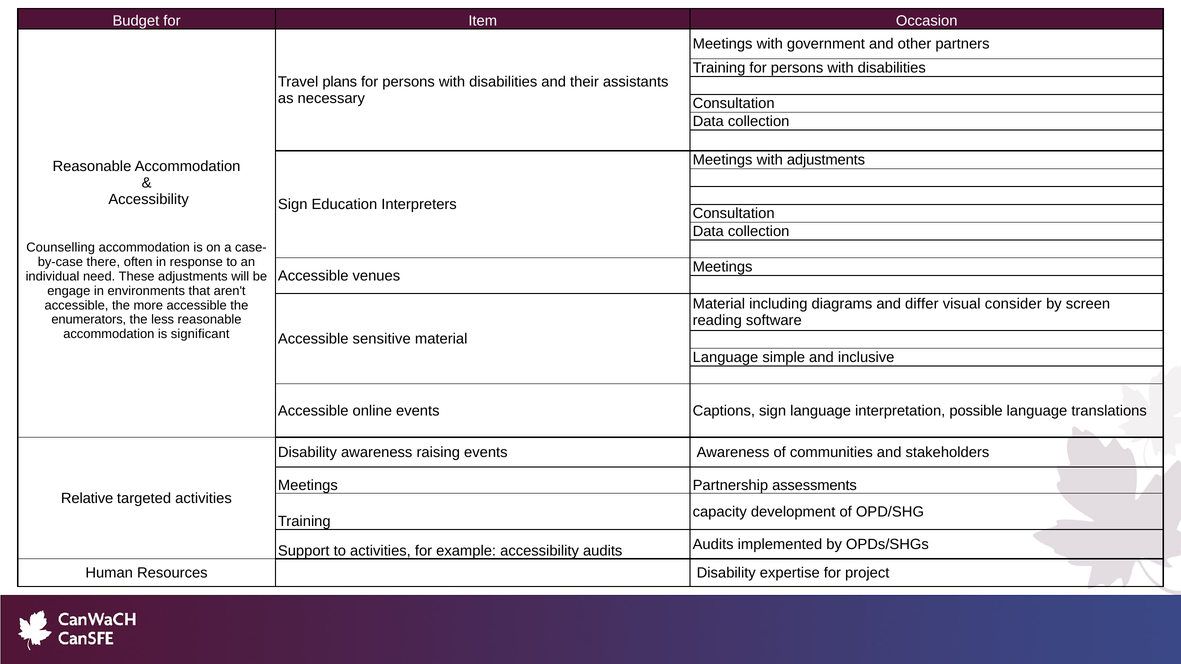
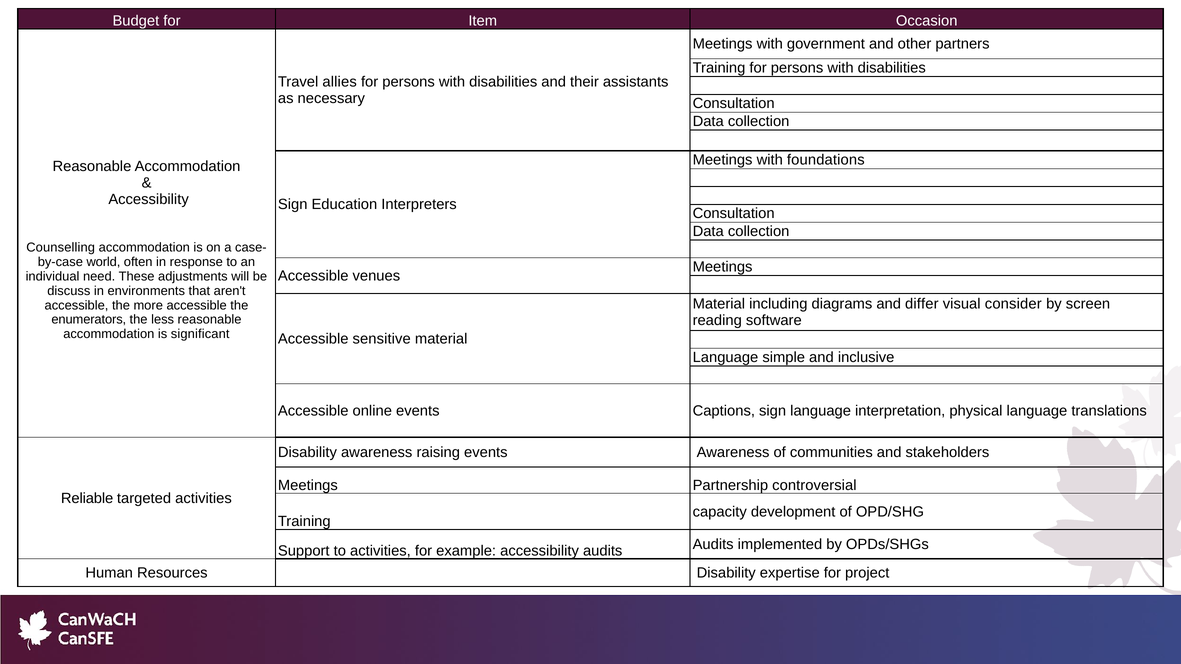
plans: plans -> allies (340, 82)
with adjustments: adjustments -> foundations (826, 160)
there: there -> world (103, 262)
engage: engage -> discuss (69, 291)
possible: possible -> physical (976, 411)
assessments: assessments -> controversial (814, 486)
Relative: Relative -> Reliable (87, 499)
